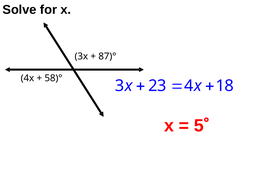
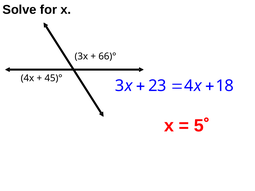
87)°: 87)° -> 66)° (107, 56)
58)°: 58)° -> 45)° (53, 78)
